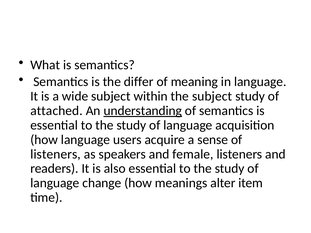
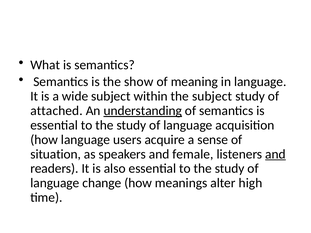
differ: differ -> show (139, 82)
listeners: listeners -> situation (56, 154)
and underline: none -> present (275, 154)
item: item -> high (251, 183)
